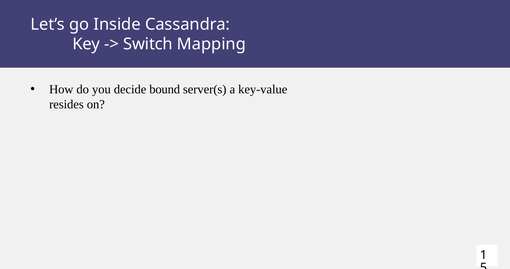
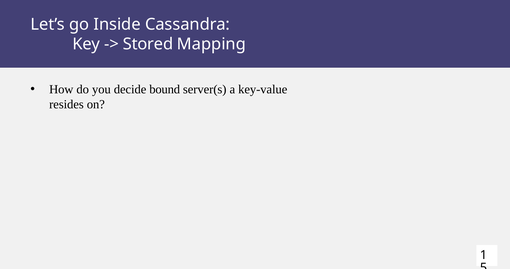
Switch: Switch -> Stored (148, 44)
